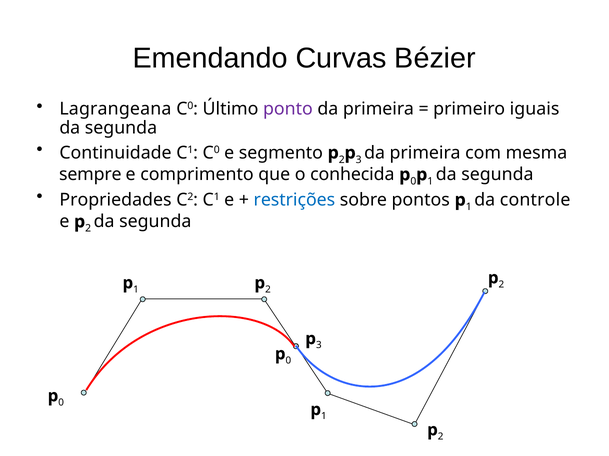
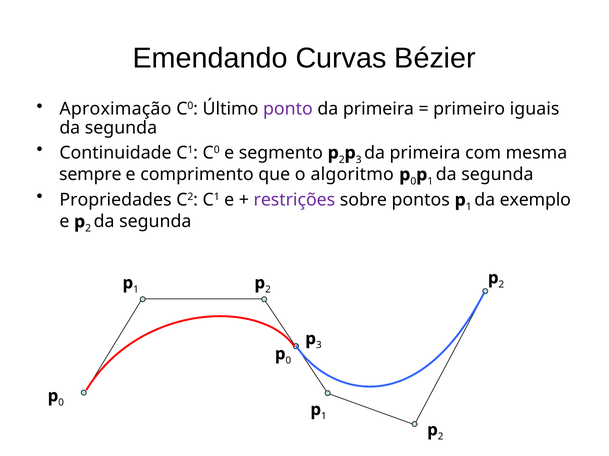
Lagrangeana: Lagrangeana -> Aproximação (115, 109)
conhecida: conhecida -> algoritmo (352, 175)
restrições colour: blue -> purple (294, 200)
controle: controle -> exemplo (535, 200)
